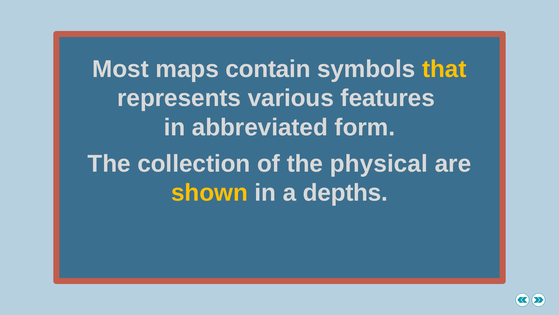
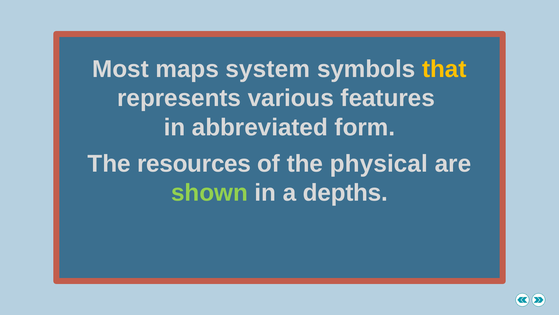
contain: contain -> system (268, 69)
collection: collection -> resources (194, 163)
shown colour: yellow -> light green (209, 193)
